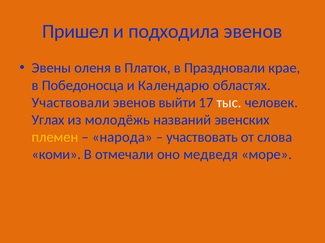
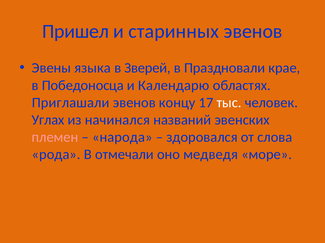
подходила: подходила -> старинных (174, 31)
оленя: оленя -> языка (93, 68)
Платок: Платок -> Зверей (148, 68)
Участвовали: Участвовали -> Приглашали (71, 103)
выйти: выйти -> концу (177, 103)
молодёжь: молодёжь -> начинался (117, 120)
племен colour: yellow -> pink (55, 138)
участвовать: участвовать -> здоровался (202, 138)
коми: коми -> рода (56, 155)
